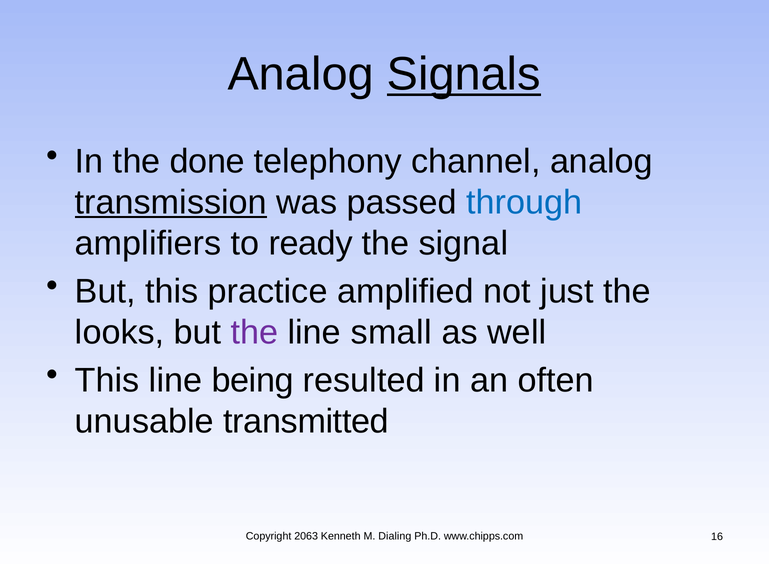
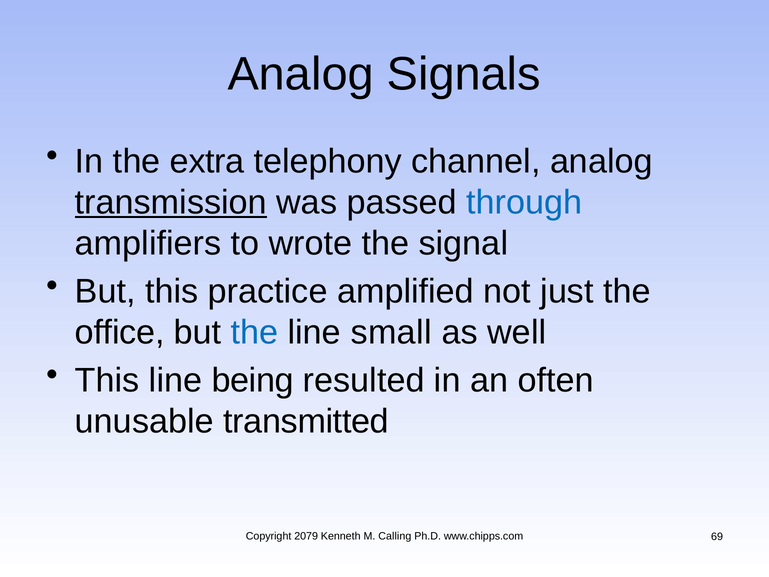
Signals underline: present -> none (464, 74)
done: done -> extra (207, 161)
ready: ready -> wrote (310, 243)
looks: looks -> office (120, 332)
the colour: purple -> blue (255, 332)
2063: 2063 -> 2079 (306, 536)
Dialing: Dialing -> Calling (395, 536)
16: 16 -> 69 (717, 536)
